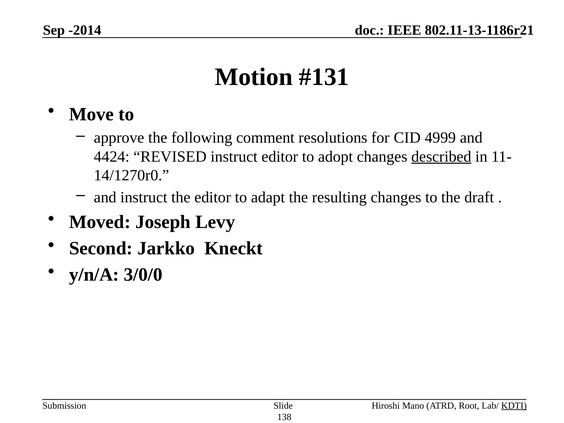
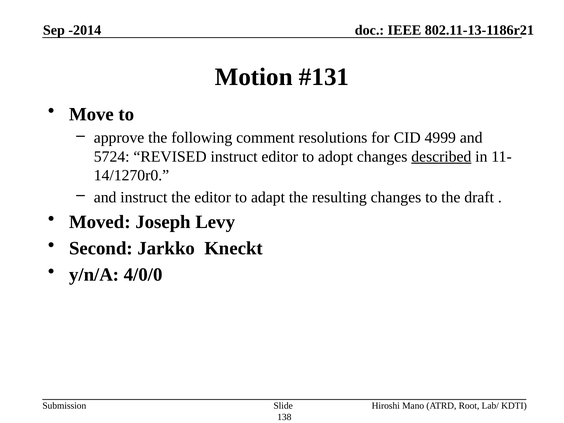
4424: 4424 -> 5724 (112, 157)
3/0/0: 3/0/0 -> 4/0/0 (143, 275)
KDTI underline: present -> none (514, 406)
